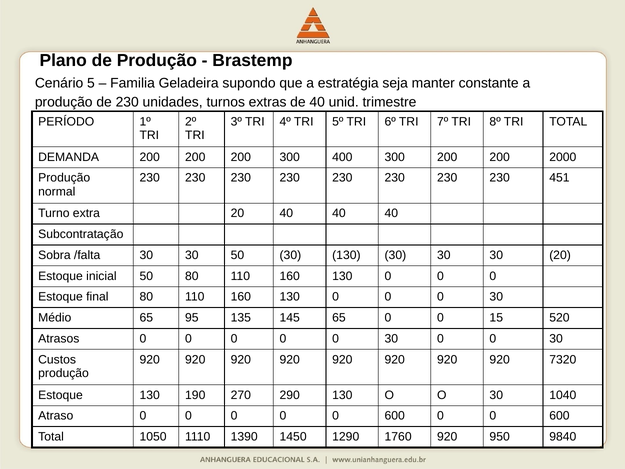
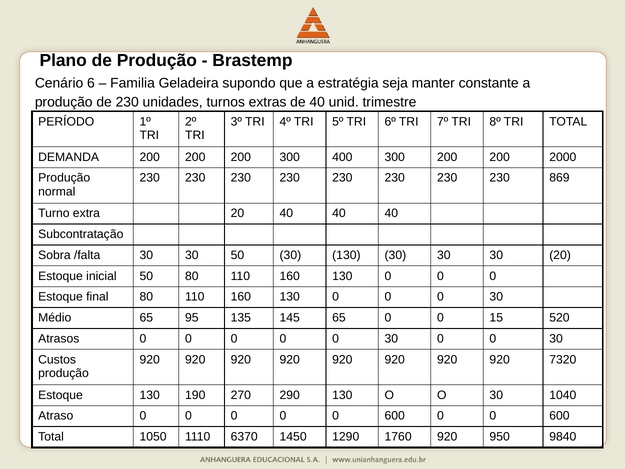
5: 5 -> 6 (91, 83)
451: 451 -> 869 (559, 178)
1390: 1390 -> 6370 (244, 437)
